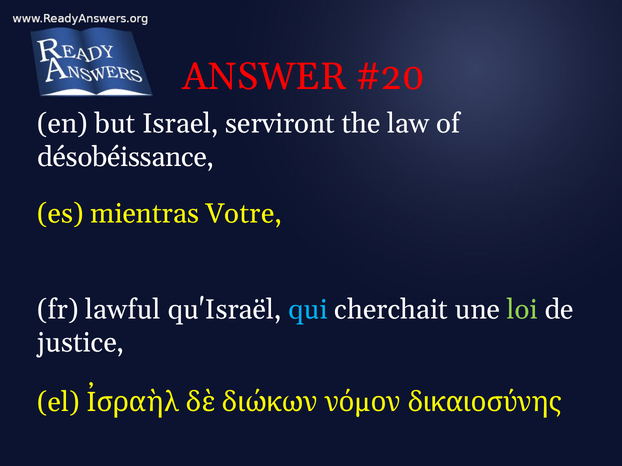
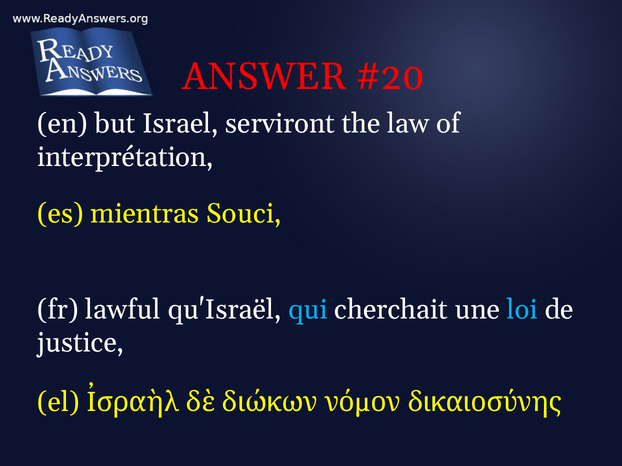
désobéissance: désobéissance -> interprétation (126, 157)
Votre: Votre -> Souci (244, 214)
loi colour: light green -> light blue (522, 310)
